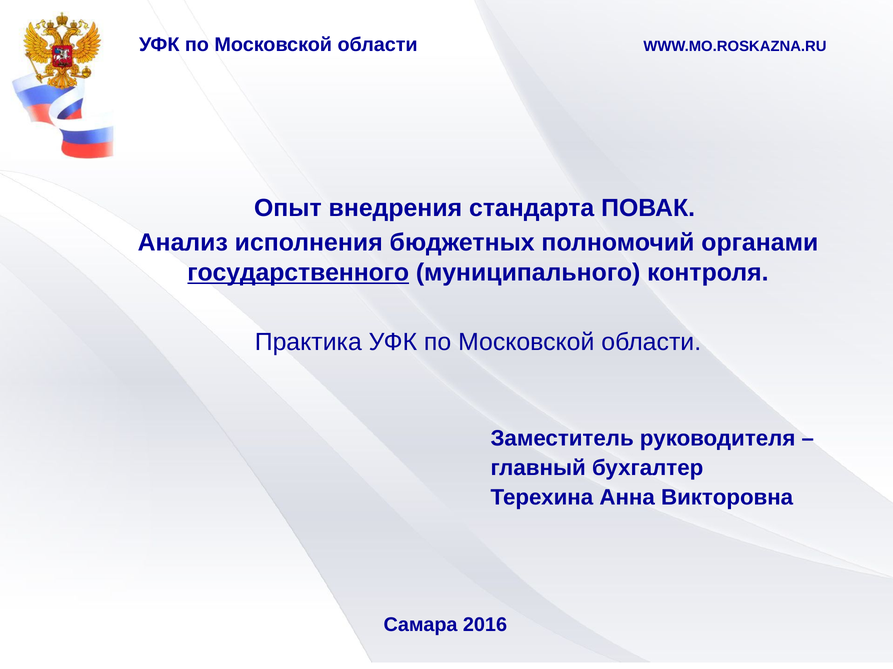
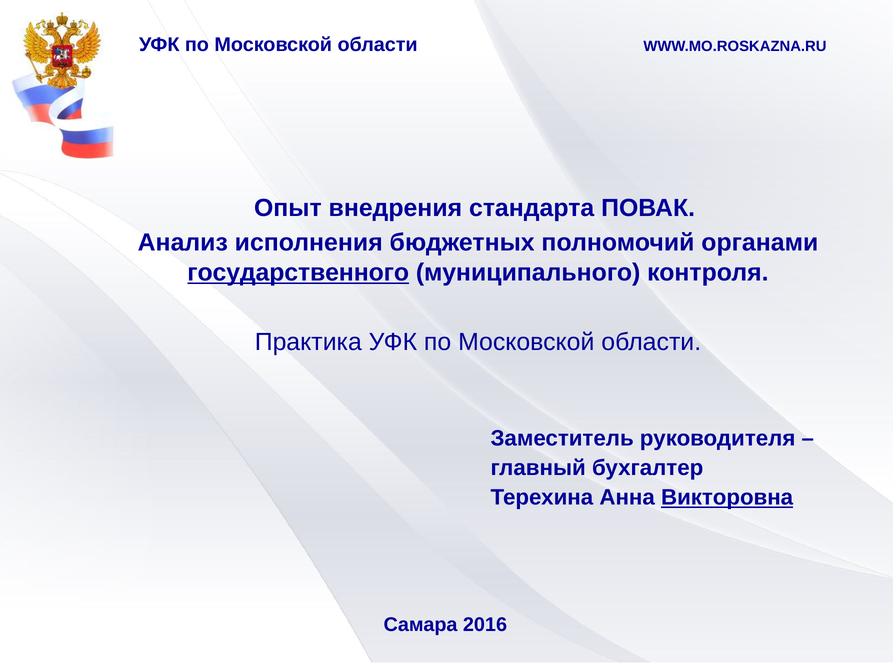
Викторовна underline: none -> present (727, 498)
